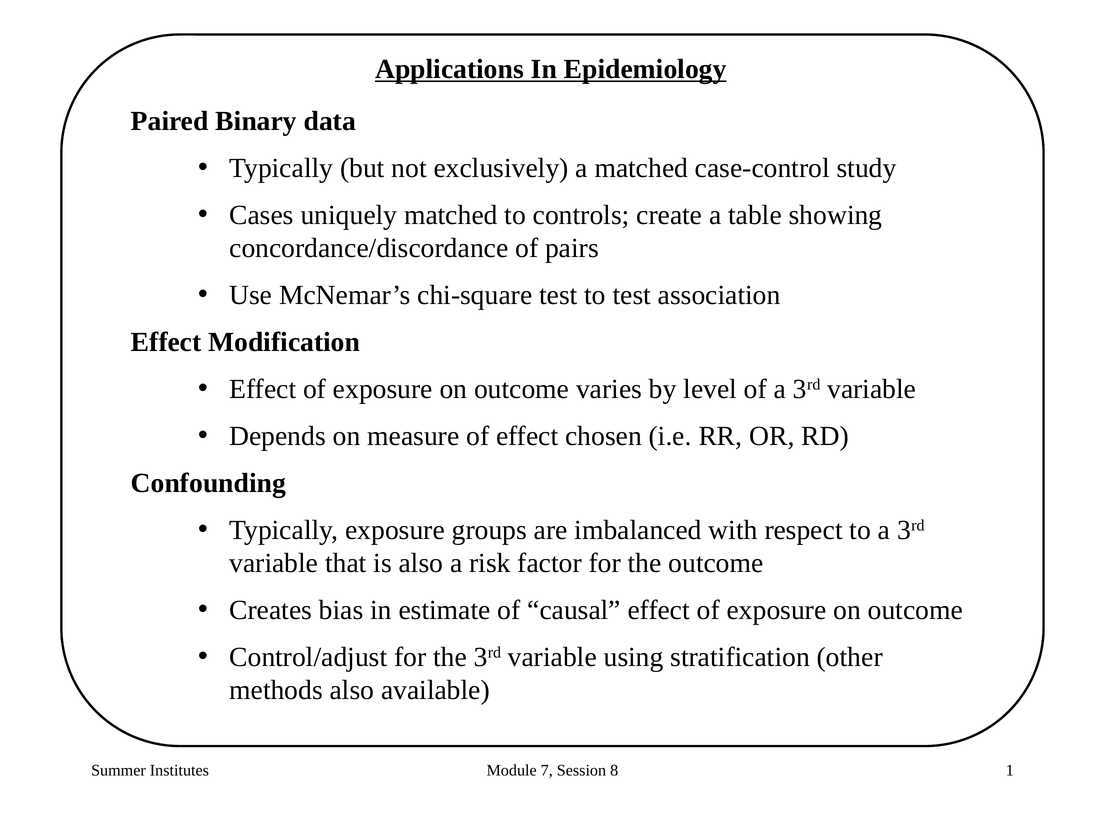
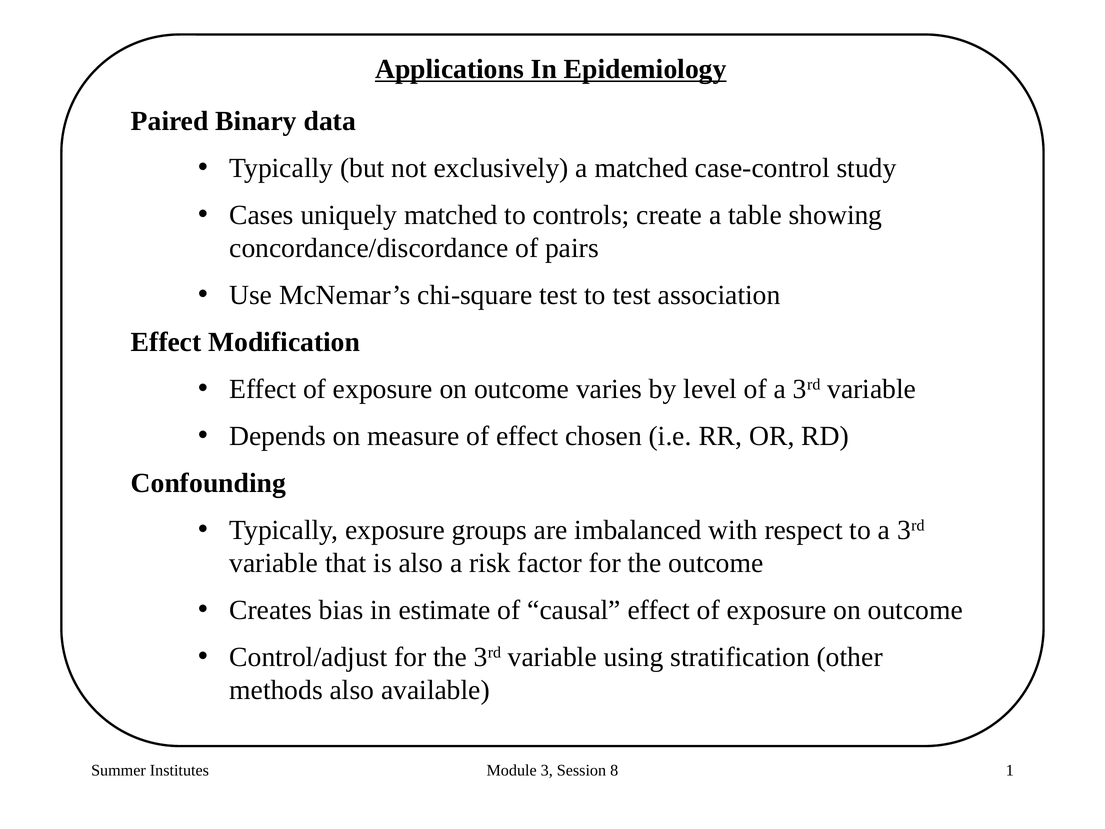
7: 7 -> 3 (547, 770)
